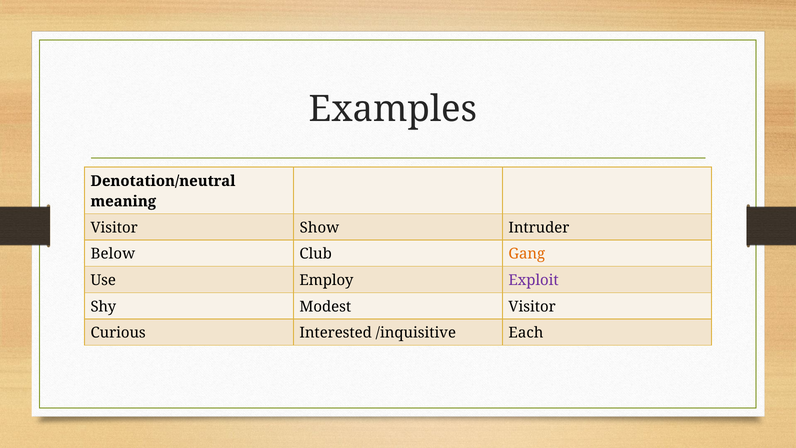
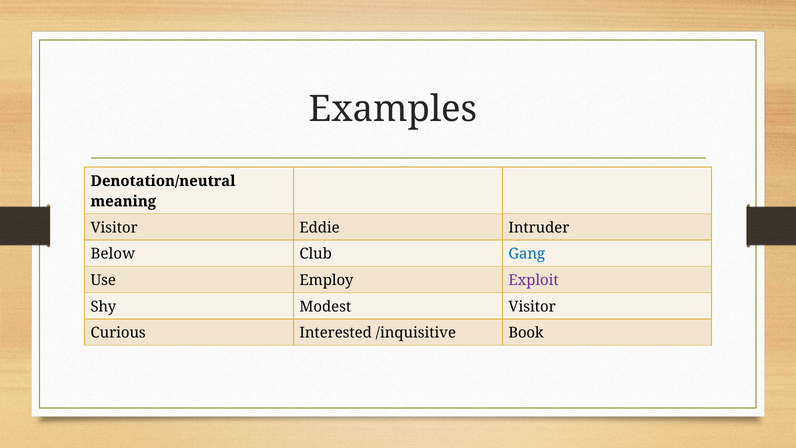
Show: Show -> Eddie (320, 228)
Gang colour: orange -> blue (527, 254)
Each: Each -> Book (526, 333)
